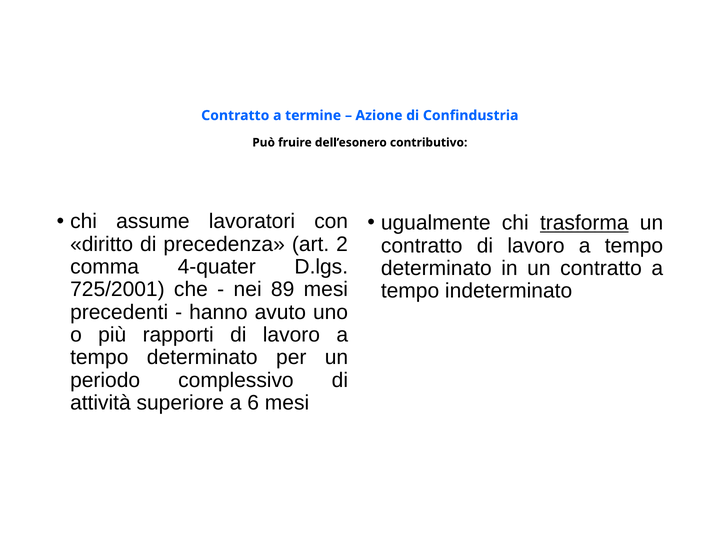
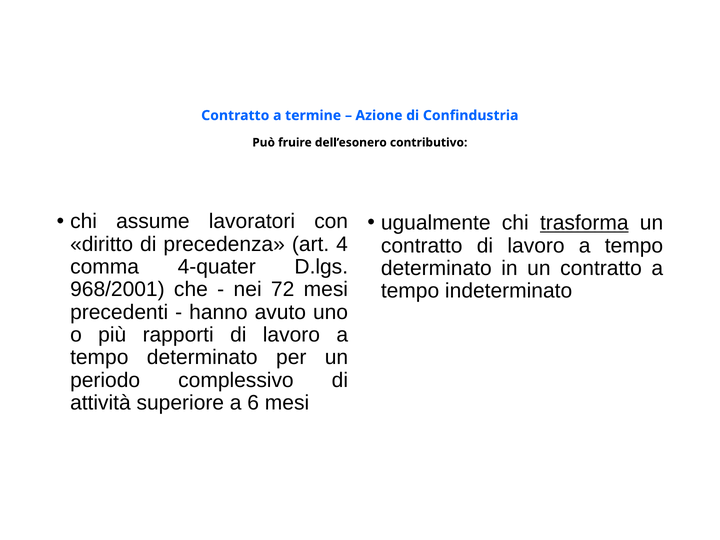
2: 2 -> 4 (342, 244)
725/2001: 725/2001 -> 968/2001 (117, 289)
89: 89 -> 72 (283, 289)
